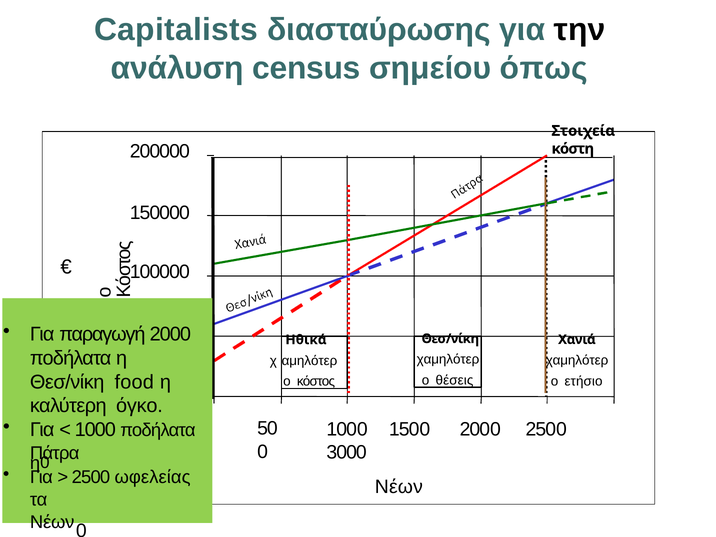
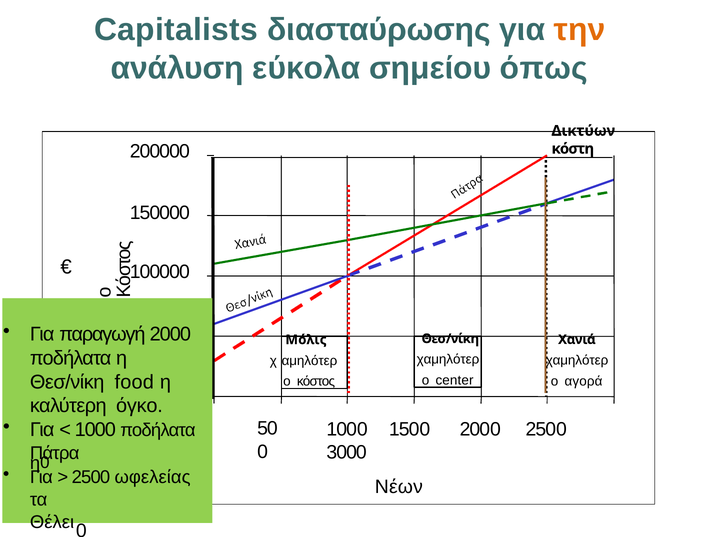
την colour: black -> orange (580, 30)
census: census -> εύκολα (306, 68)
Στοιχεία: Στοιχεία -> Δικτύων (583, 131)
Ηθικά: Ηθικά -> Μόλις (306, 340)
θέσεις: θέσεις -> center (454, 380)
ετήσιο: ετήσιο -> αγορά (584, 381)
Νέων: Νέων -> Θέλει (52, 522)
